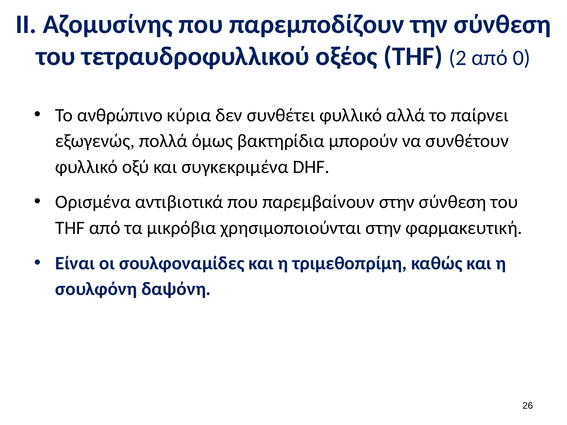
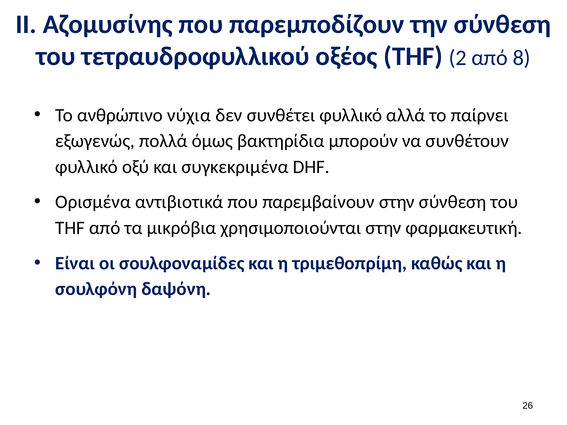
0: 0 -> 8 (522, 58)
κύρια: κύρια -> νύχια (189, 115)
